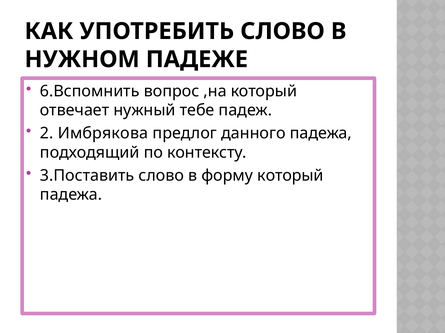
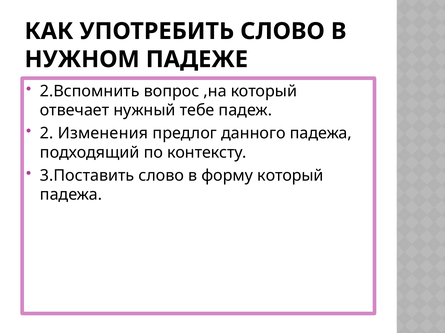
6.Вспомнить: 6.Вспомнить -> 2.Вспомнить (90, 91)
Имбрякова: Имбрякова -> Изменения (103, 134)
